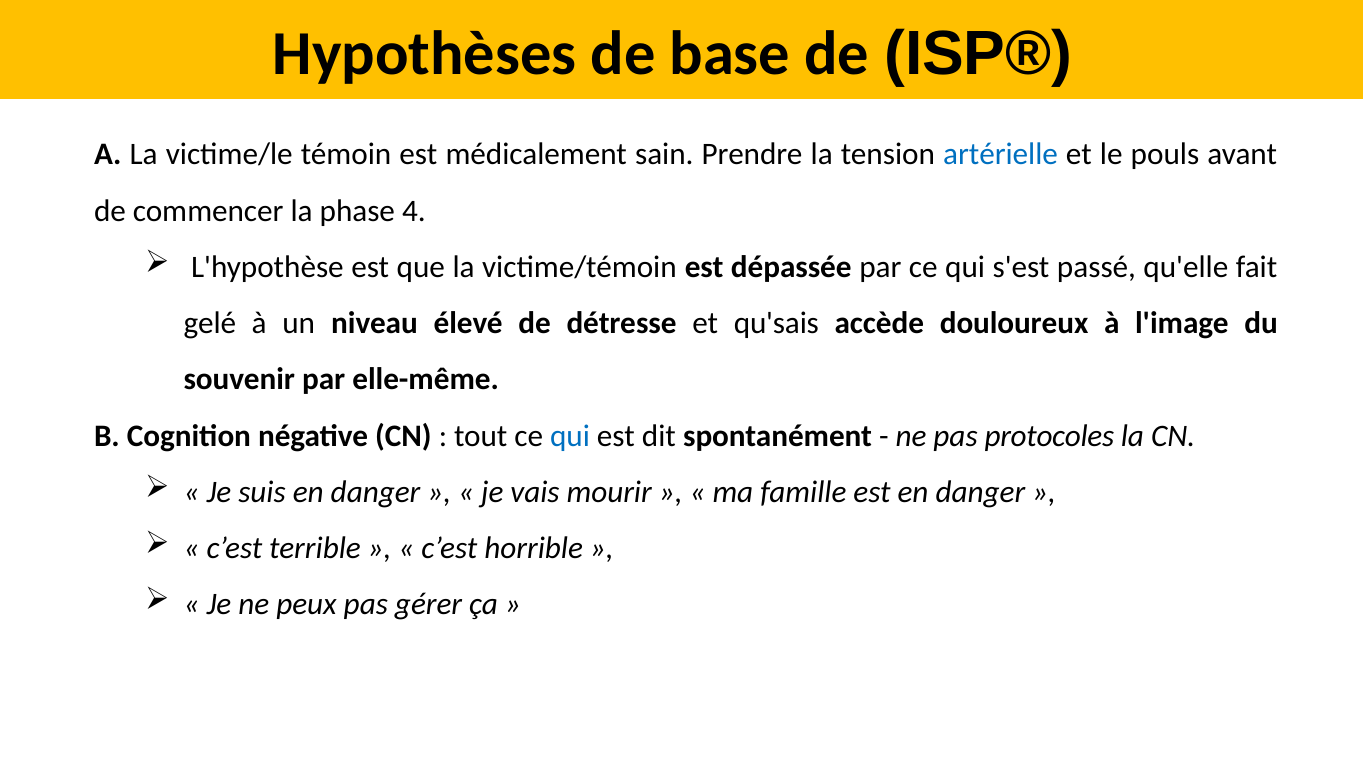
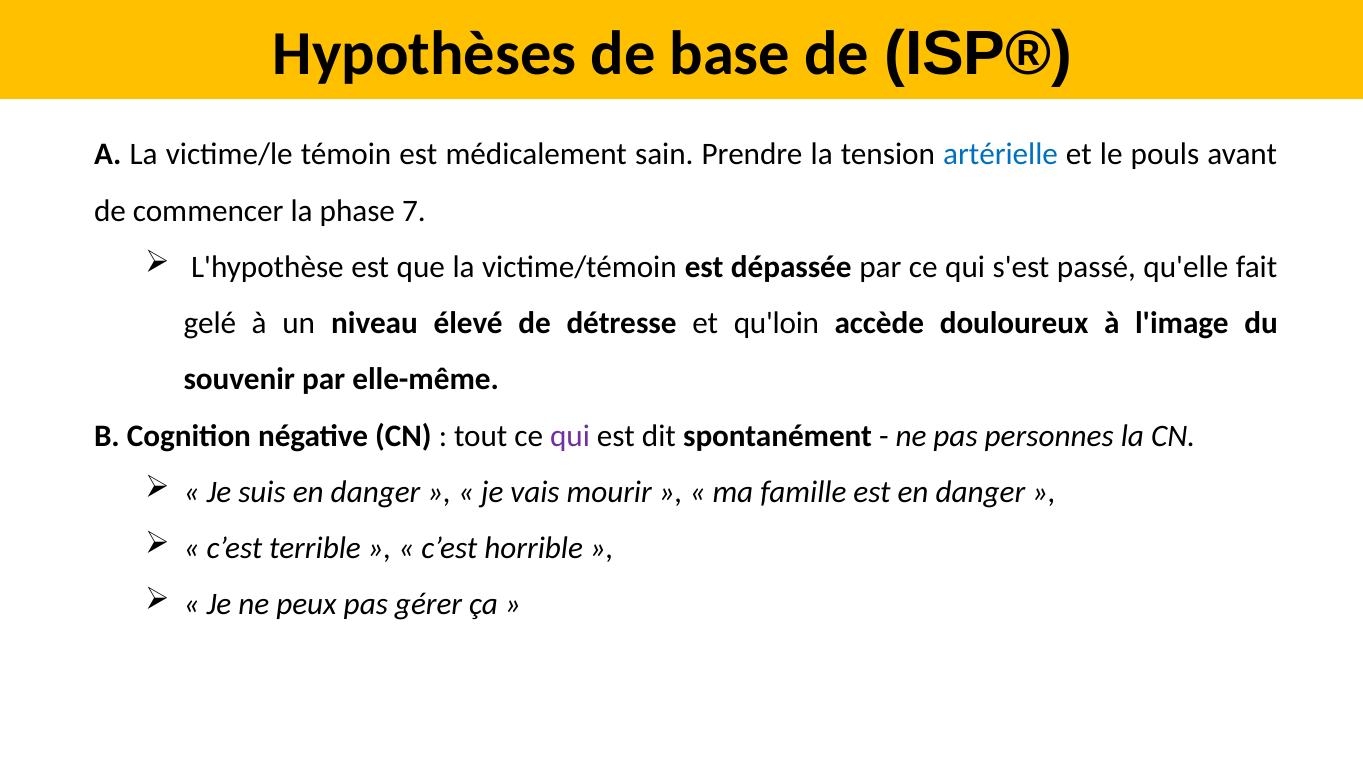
4: 4 -> 7 (414, 211)
qu'sais: qu'sais -> qu'loin (776, 323)
qui colour: blue -> purple (570, 436)
protocoles: protocoles -> personnes (1049, 436)
